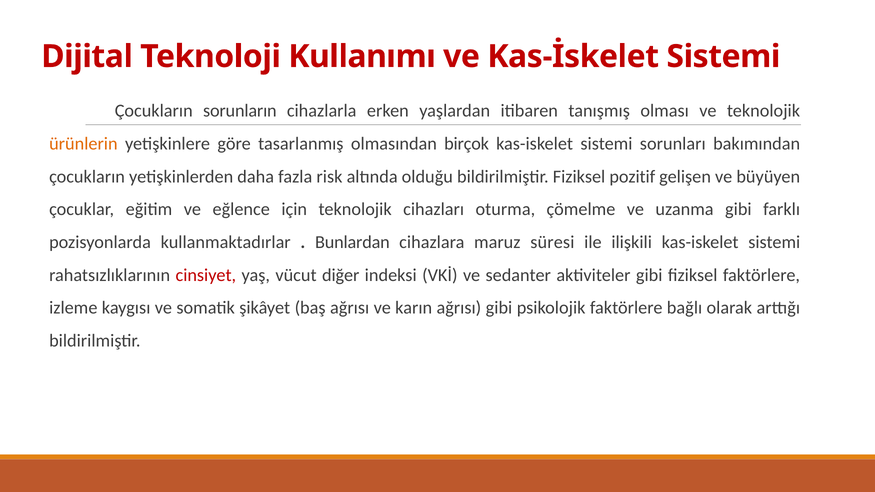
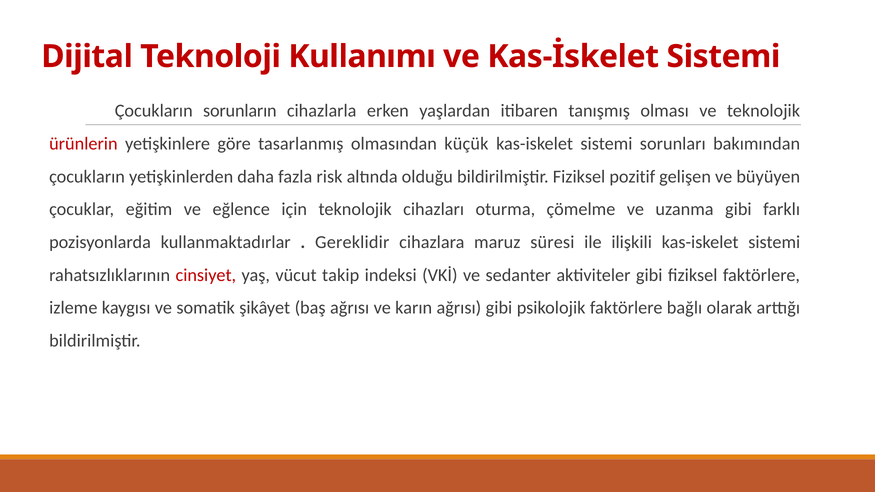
ürünlerin colour: orange -> red (83, 144)
birçok: birçok -> küçük (466, 144)
Bunlardan: Bunlardan -> Gereklidir (352, 242)
diğer: diğer -> takip (341, 275)
